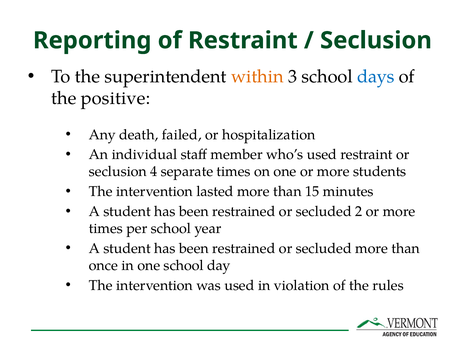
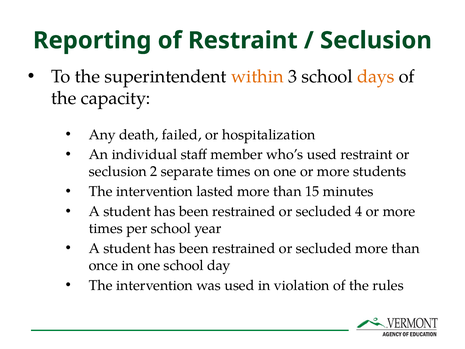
days colour: blue -> orange (376, 76)
positive: positive -> capacity (116, 98)
4: 4 -> 2 (154, 171)
2: 2 -> 4 (359, 211)
